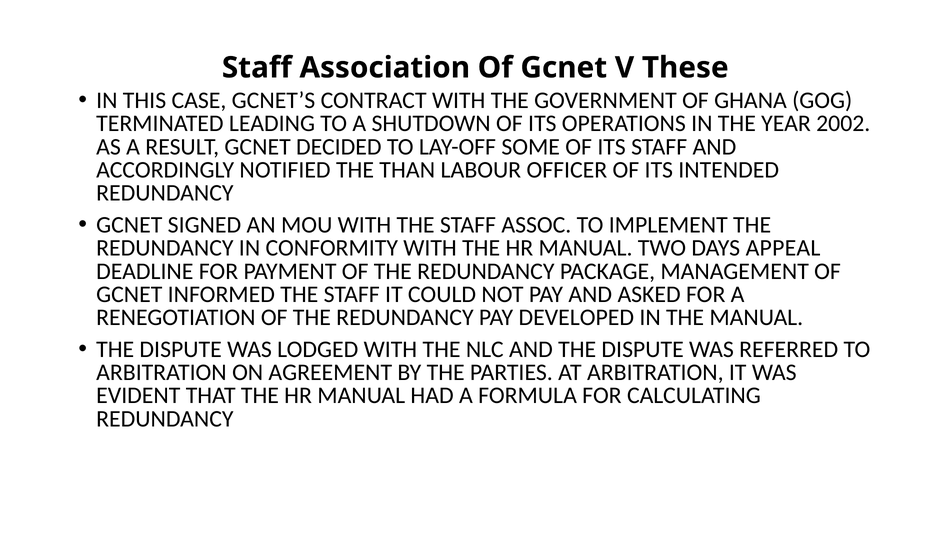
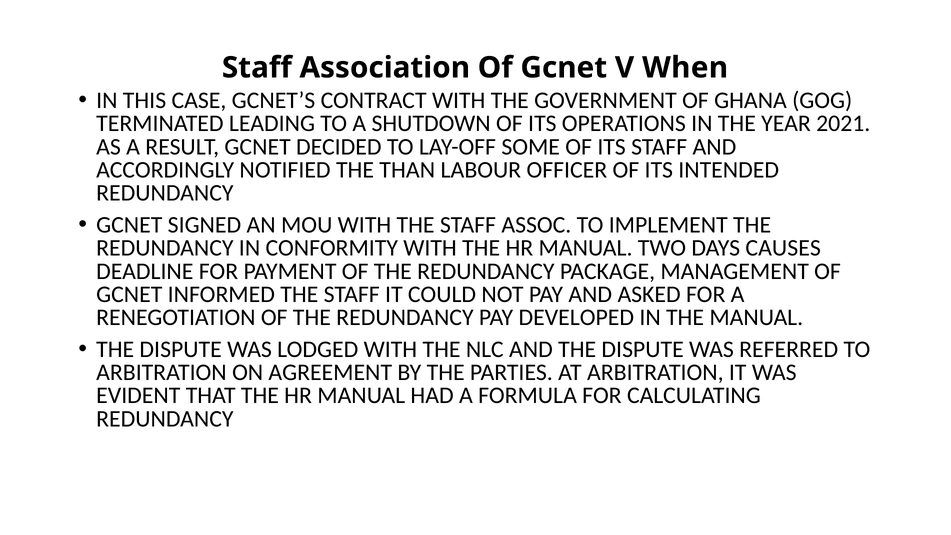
These: These -> When (685, 68)
2002: 2002 -> 2021 (843, 124)
APPEAL: APPEAL -> CAUSES (783, 248)
